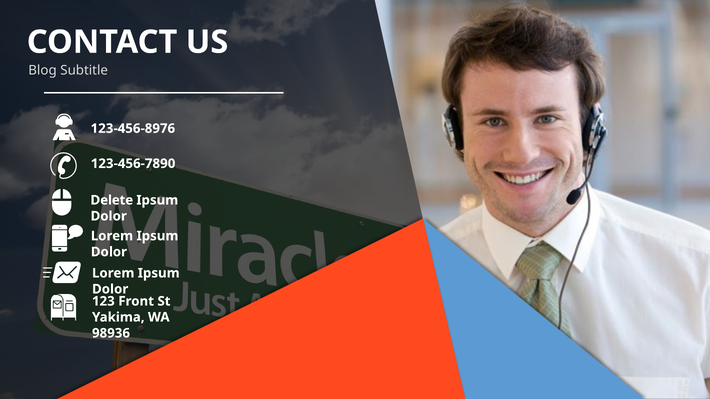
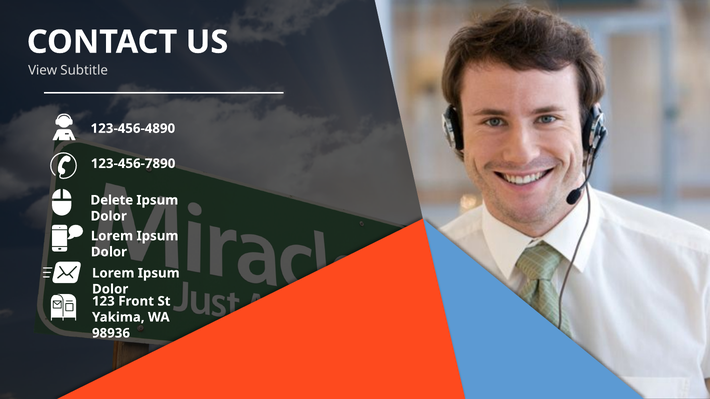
Blog: Blog -> View (43, 70)
123-456-8976: 123-456-8976 -> 123-456-4890 (133, 129)
